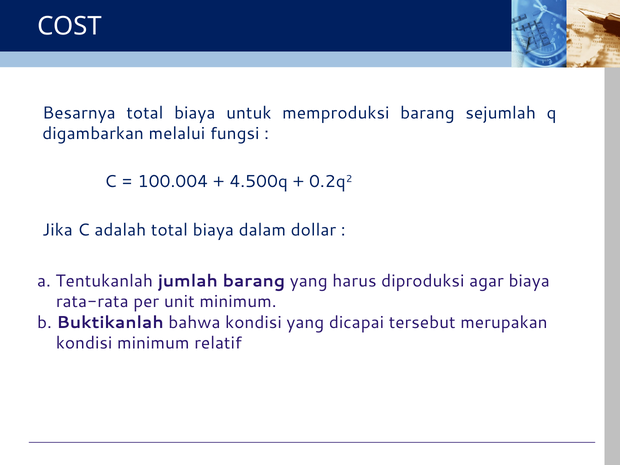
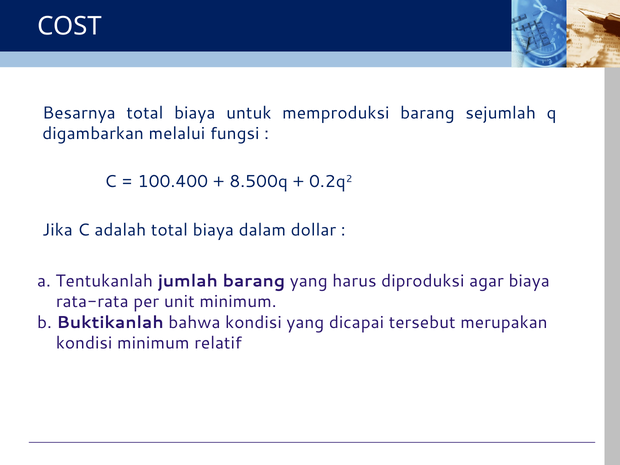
100.004: 100.004 -> 100.400 (173, 182)
4.500q: 4.500q -> 8.500q (259, 182)
